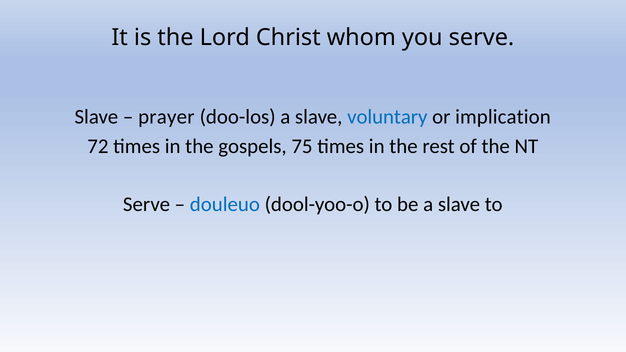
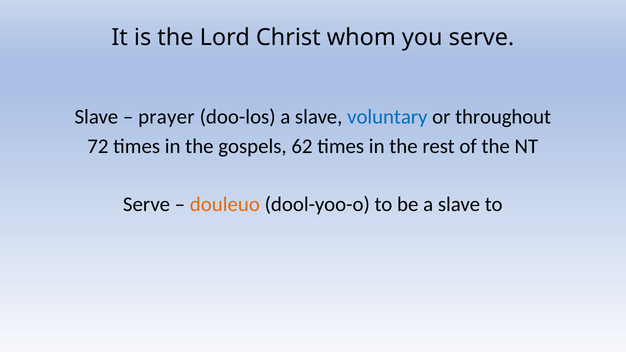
implication: implication -> throughout (503, 117)
75: 75 -> 62 (302, 146)
douleuo colour: blue -> orange (225, 204)
